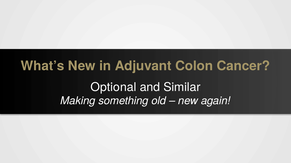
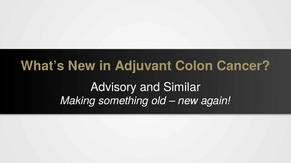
Optional: Optional -> Advisory (114, 87)
